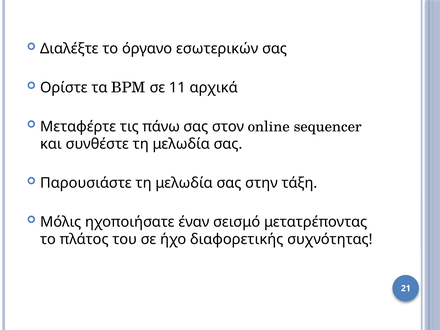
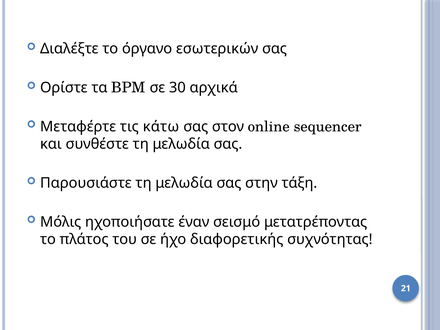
11: 11 -> 30 (177, 88)
πάνω: πάνω -> κάτω (161, 127)
